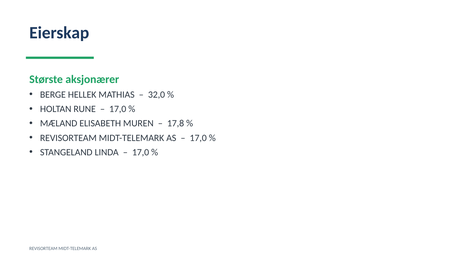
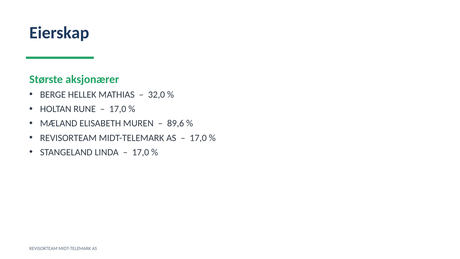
17,8: 17,8 -> 89,6 (176, 123)
